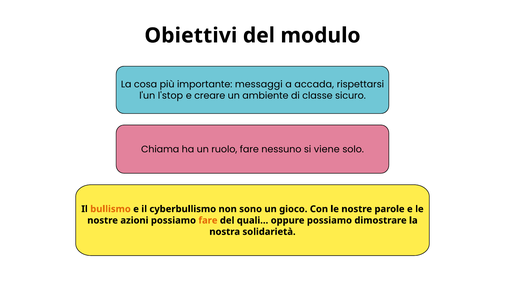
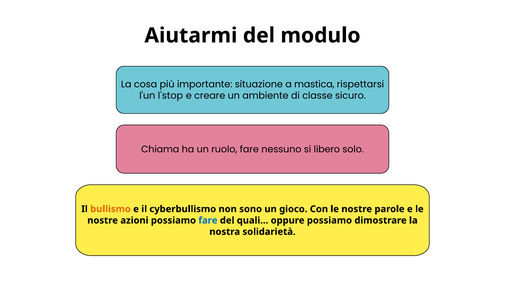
Obiettivi: Obiettivi -> Aiutarmi (191, 36)
messaggi: messaggi -> situazione (259, 84)
accada: accada -> mastica (314, 84)
viene: viene -> libero (327, 149)
fare colour: orange -> blue (208, 220)
